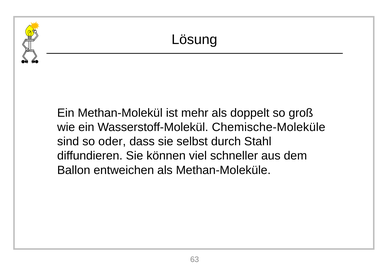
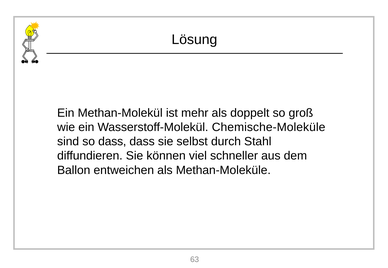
so oder: oder -> dass (112, 142)
